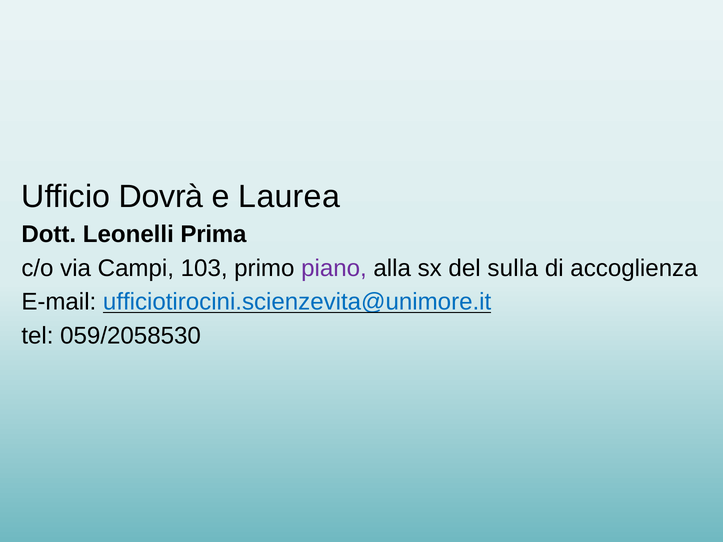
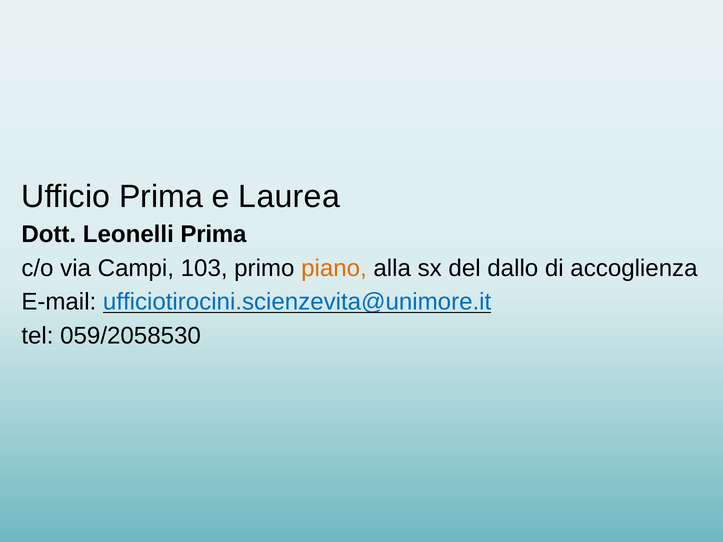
Ufficio Dovrà: Dovrà -> Prima (161, 197)
piano colour: purple -> orange (334, 268)
sulla: sulla -> dallo (513, 268)
